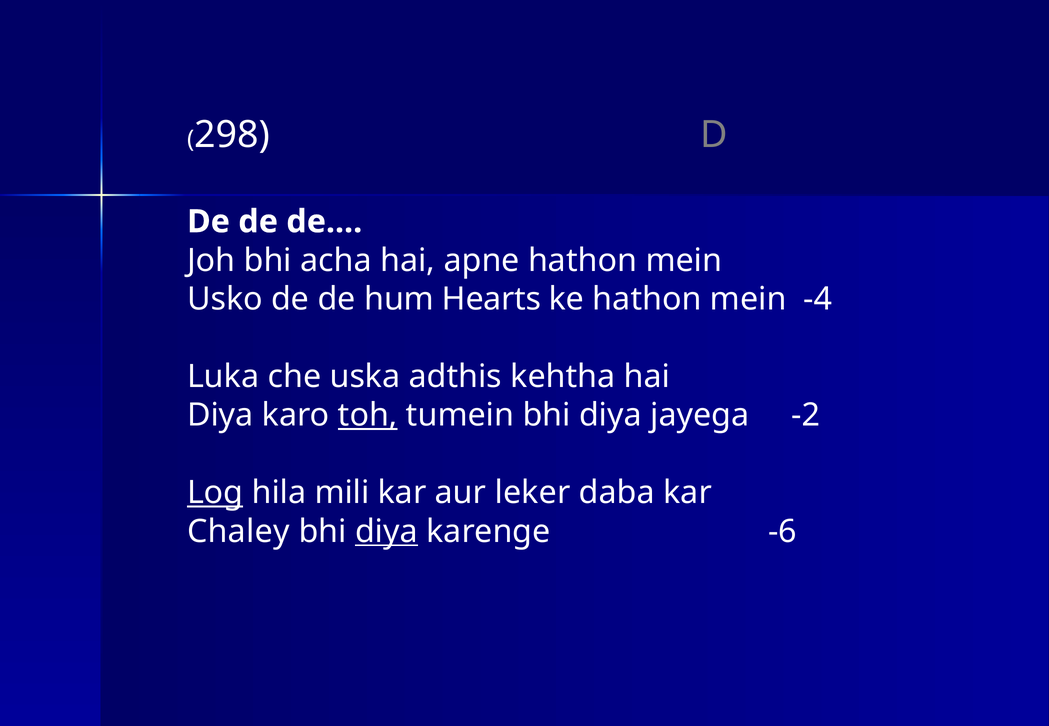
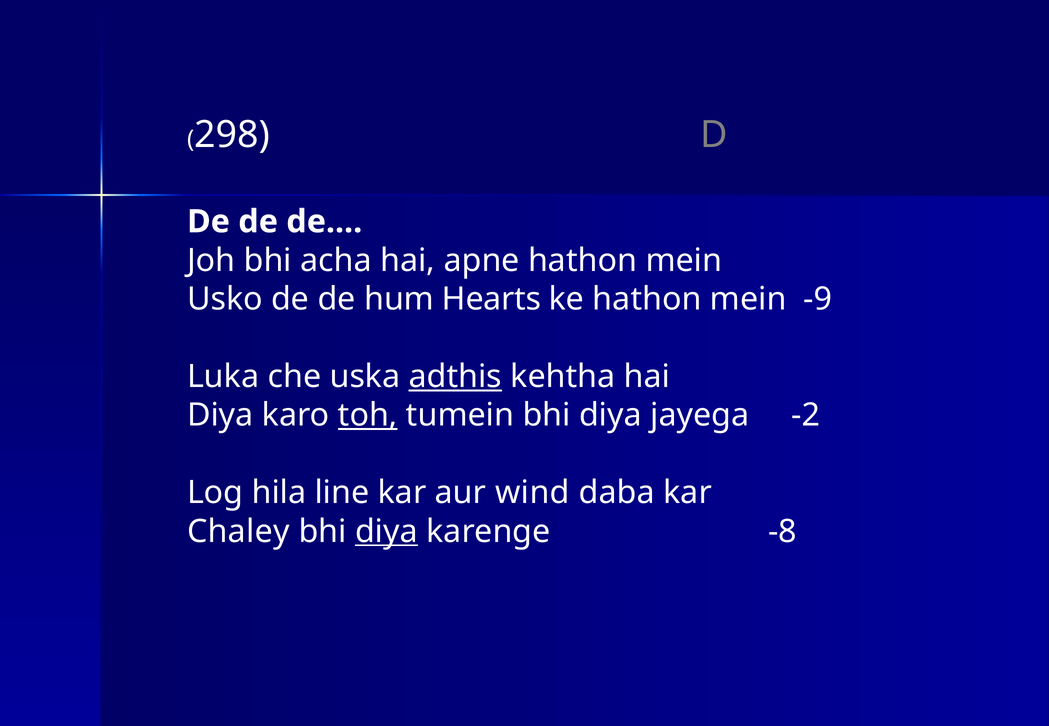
-4: -4 -> -9 (818, 299)
adthis underline: none -> present (455, 377)
Log underline: present -> none (215, 493)
mili: mili -> line (342, 493)
leker: leker -> wind (532, 493)
-6: -6 -> -8 (782, 532)
